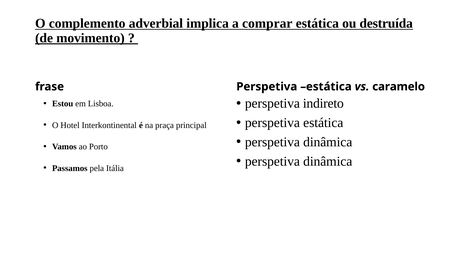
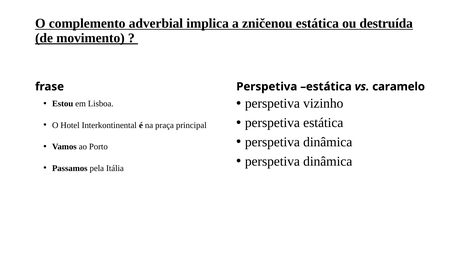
comprar: comprar -> zničenou (267, 23)
indireto: indireto -> vizinho (323, 103)
